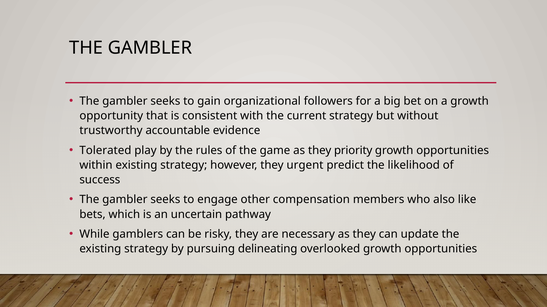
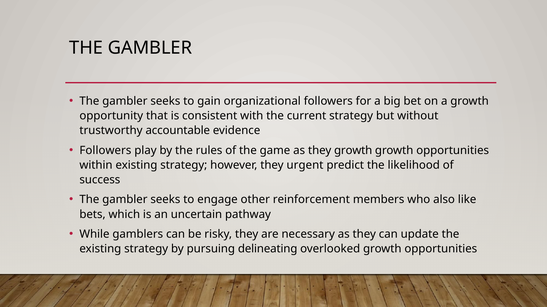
Tolerated: Tolerated -> Followers (105, 151)
they priority: priority -> growth (353, 151)
compensation: compensation -> reinforcement (311, 200)
